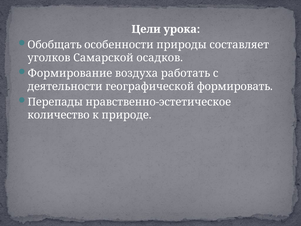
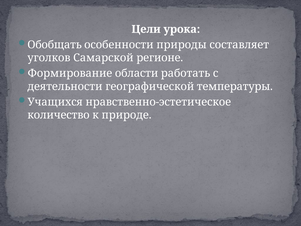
осадков: осадков -> регионе (160, 58)
воздуха: воздуха -> области (137, 73)
формировать: формировать -> температуры (235, 86)
Перепады: Перепады -> Учащихся (55, 102)
